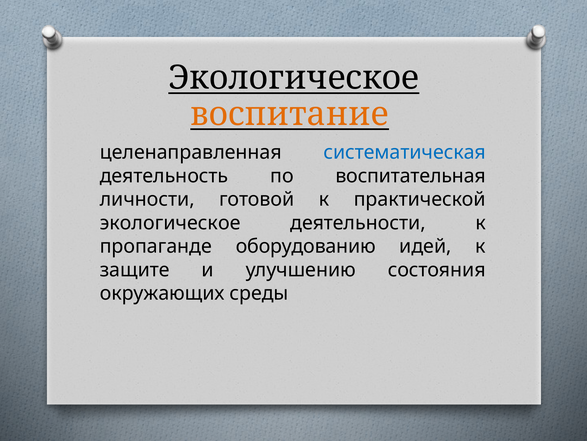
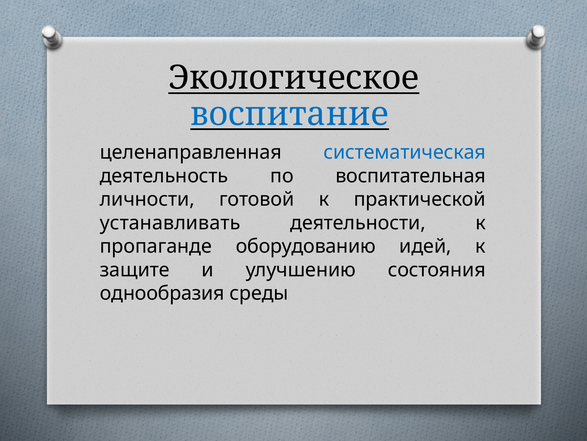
воспитание colour: orange -> blue (289, 114)
экологическое: экологическое -> устанавливать (170, 223)
окружающих: окружающих -> однообразия (162, 293)
